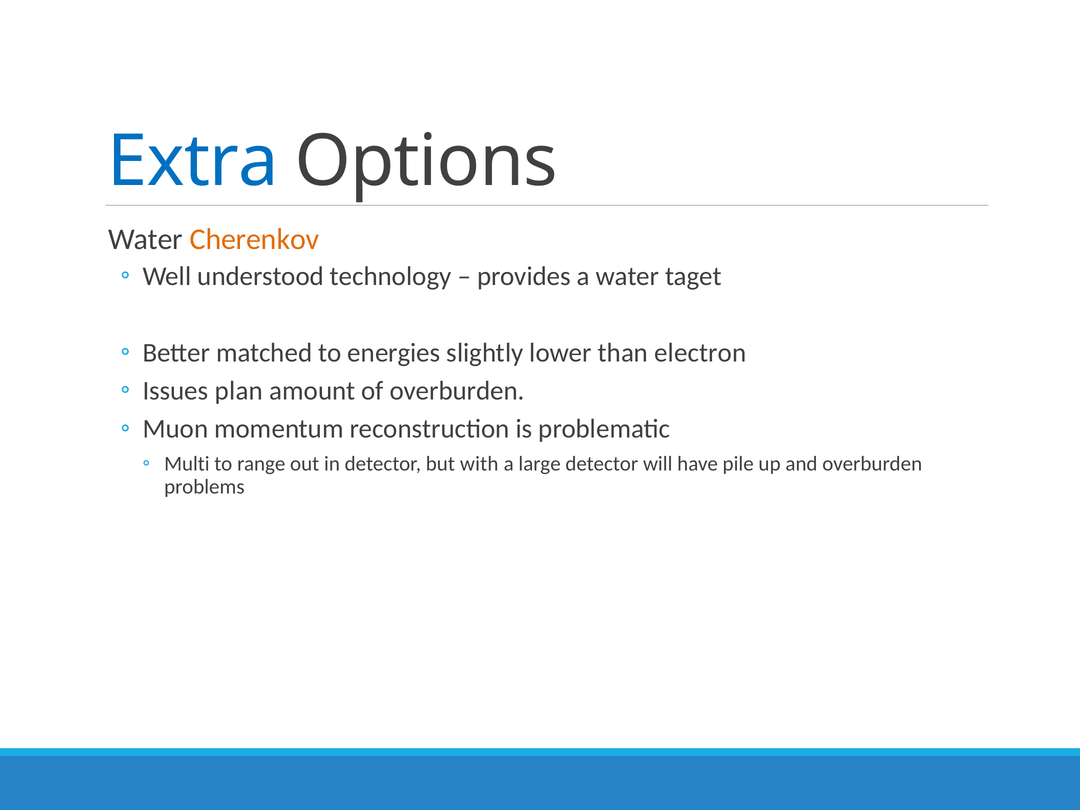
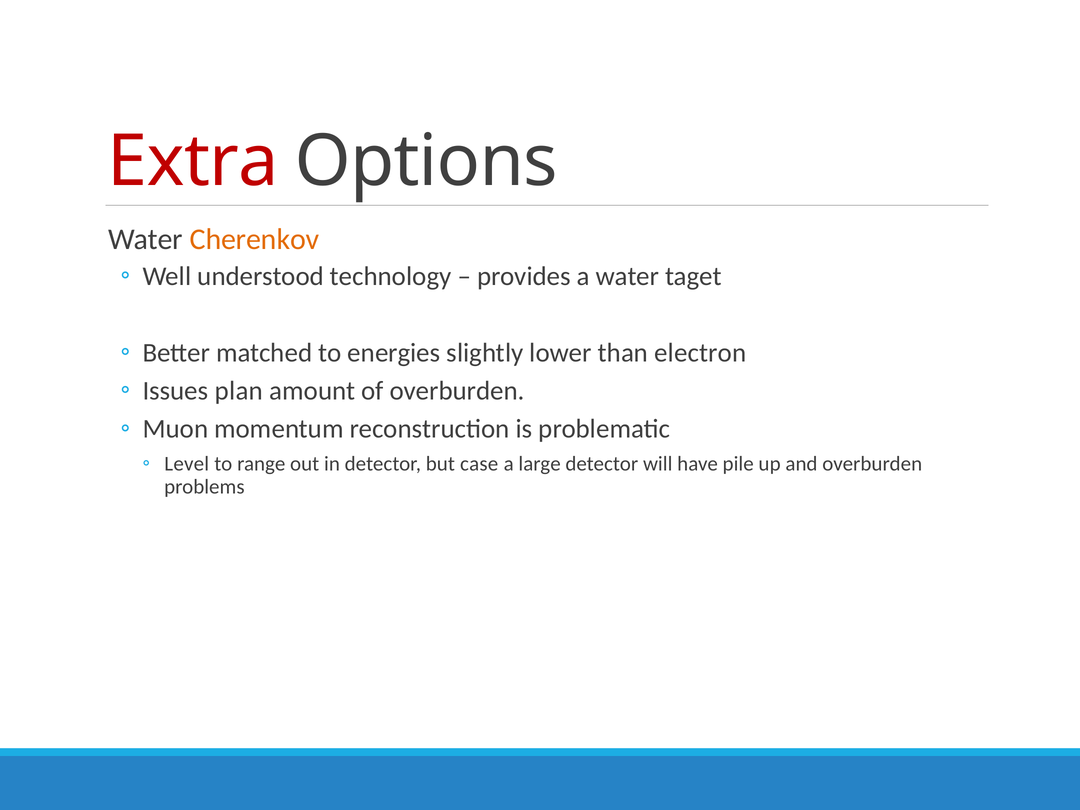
Extra colour: blue -> red (193, 161)
Multi: Multi -> Level (187, 464)
with: with -> case (479, 464)
